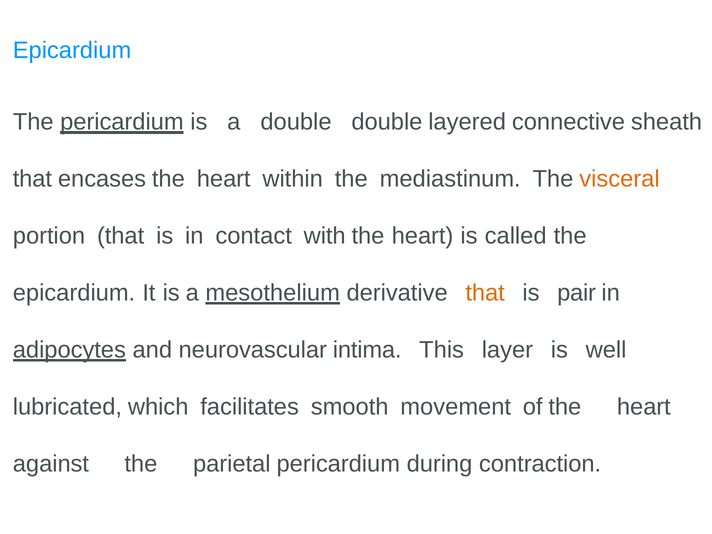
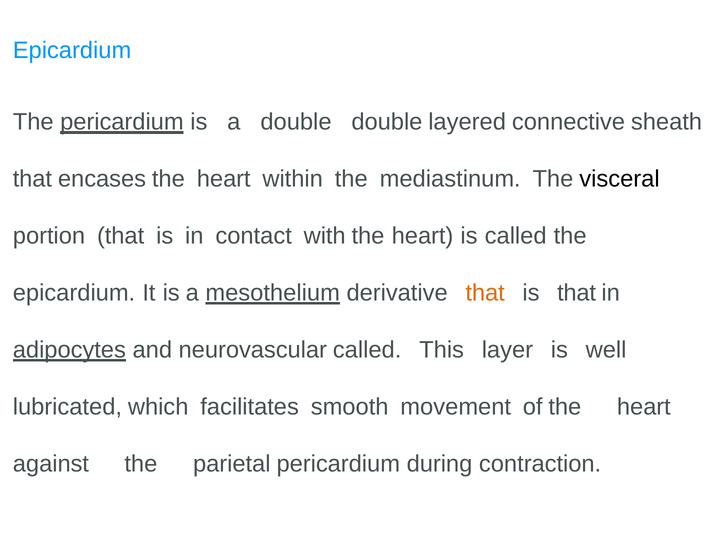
visceral colour: orange -> black (619, 179)
is pair: pair -> that (577, 293)
neurovascular intima: intima -> called (367, 350)
